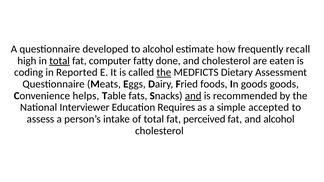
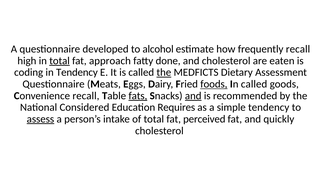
computer: computer -> approach (110, 61)
in Reported: Reported -> Tendency (77, 73)
foods underline: none -> present (214, 84)
In goods: goods -> called (254, 84)
Convenience helps: helps -> recall (86, 96)
fats underline: none -> present (138, 96)
Interviewer: Interviewer -> Considered (84, 108)
simple accepted: accepted -> tendency (269, 108)
assess underline: none -> present (40, 119)
and alcohol: alcohol -> quickly (279, 119)
